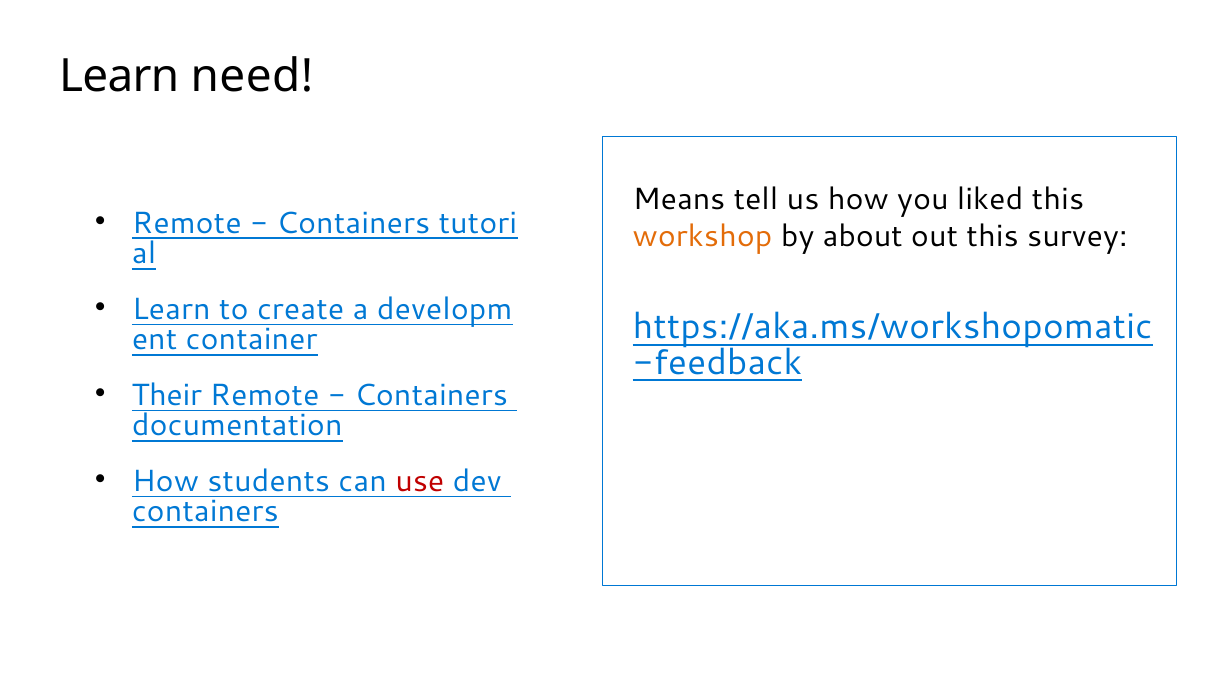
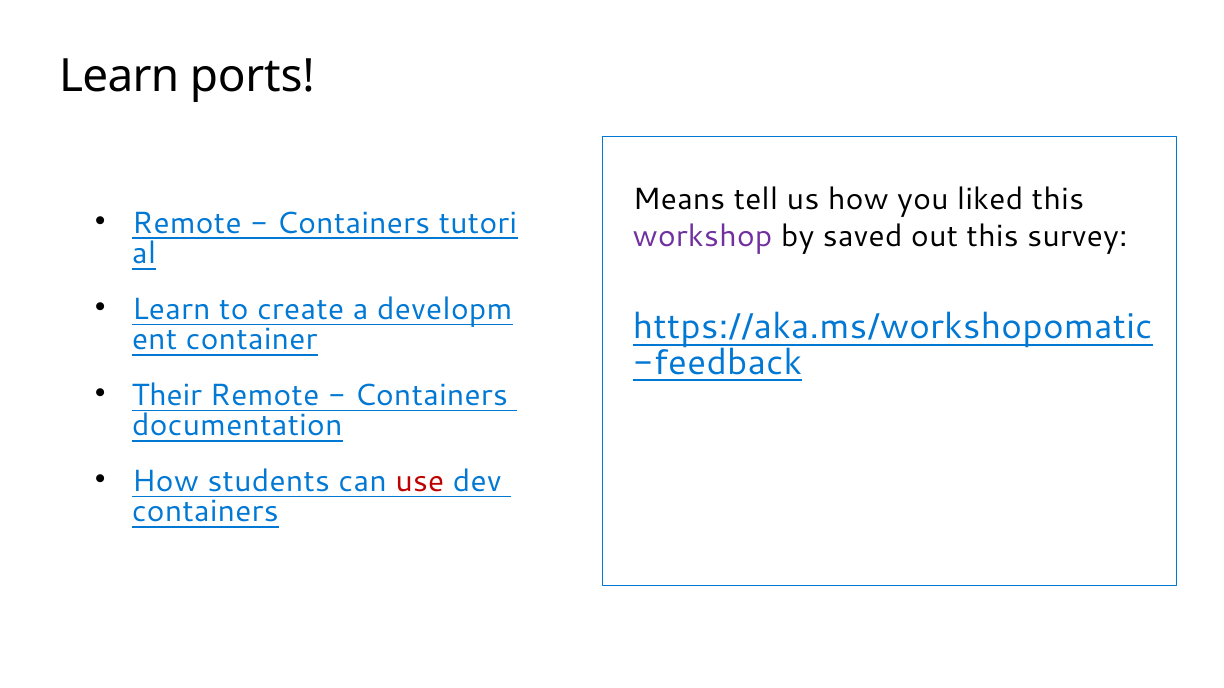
need: need -> ports (252, 77)
workshop colour: orange -> purple (703, 237)
about: about -> saved (863, 237)
